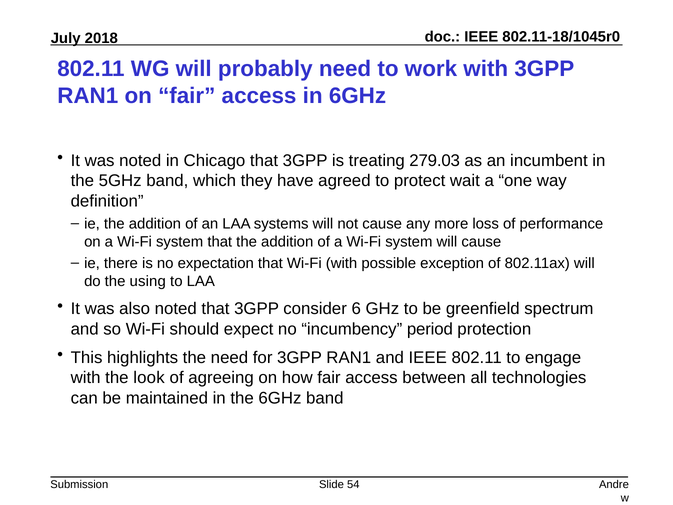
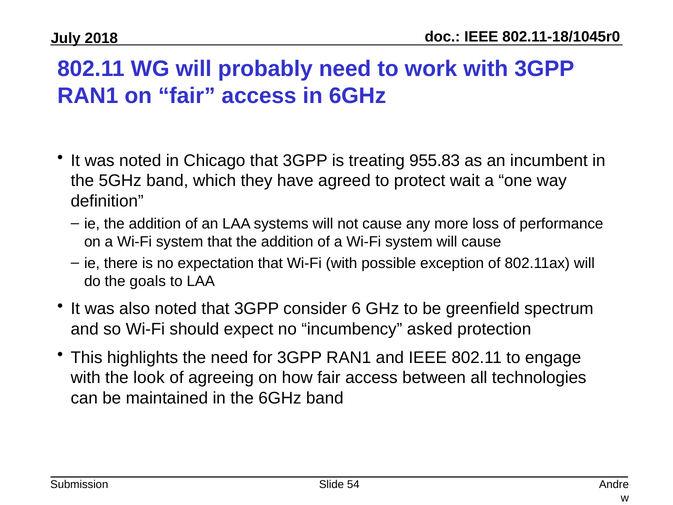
279.03: 279.03 -> 955.83 (435, 160)
using: using -> goals (148, 281)
period: period -> asked (430, 329)
